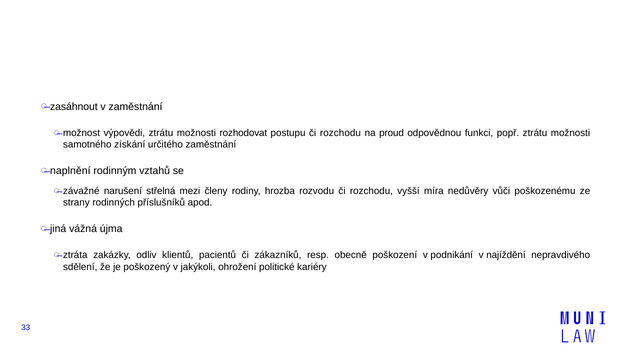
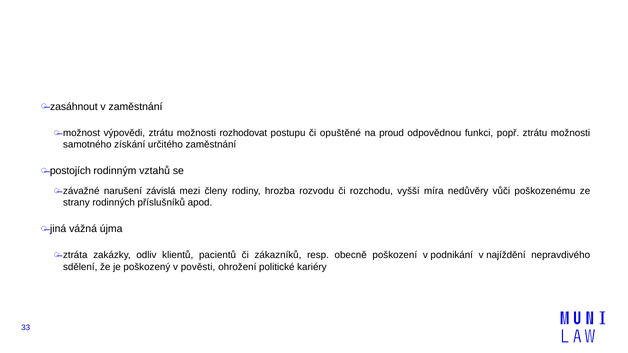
postupu či rozchodu: rozchodu -> opuštěné (340, 133)
naplnění: naplnění -> postojích (70, 171)
střelná: střelná -> závislá (161, 191)
jakýkoli: jakýkoli -> pověsti (198, 267)
